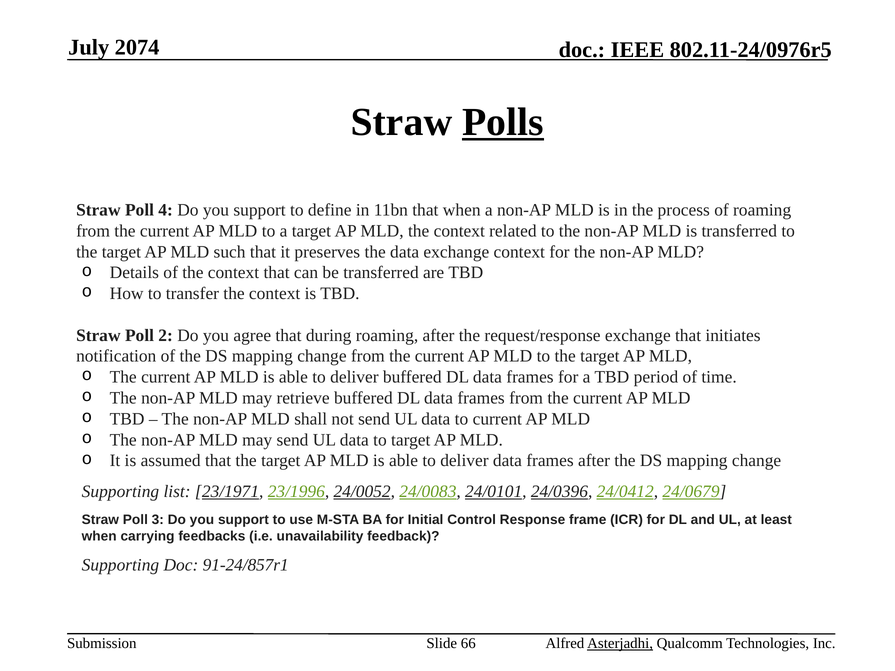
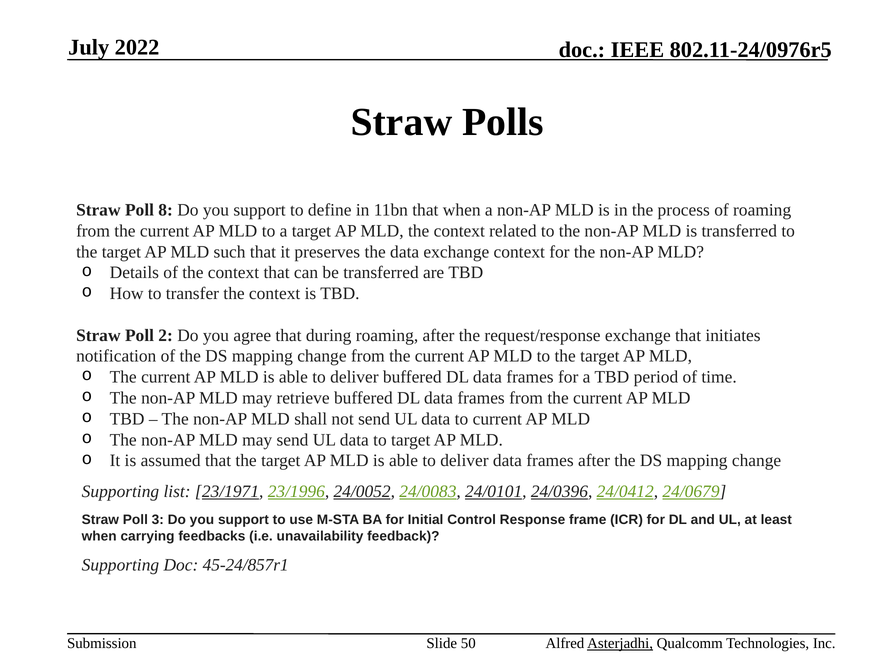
2074: 2074 -> 2022 (137, 47)
Polls underline: present -> none (503, 122)
4: 4 -> 8 (166, 210)
91-24/857r1: 91-24/857r1 -> 45-24/857r1 (246, 565)
66: 66 -> 50 (468, 644)
